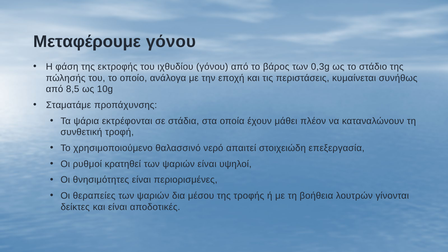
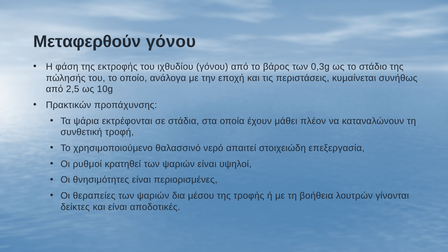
Μεταφέρουμε: Μεταφέρουμε -> Μεταφερθούν (87, 41)
8,5: 8,5 -> 2,5 (73, 89)
Σταματάμε: Σταματάμε -> Πρακτικών (69, 105)
